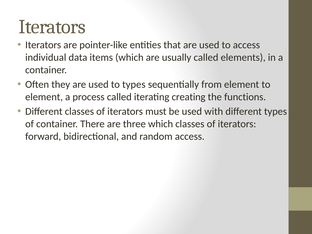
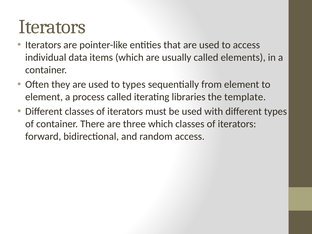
creating: creating -> libraries (189, 97)
functions: functions -> template (245, 97)
